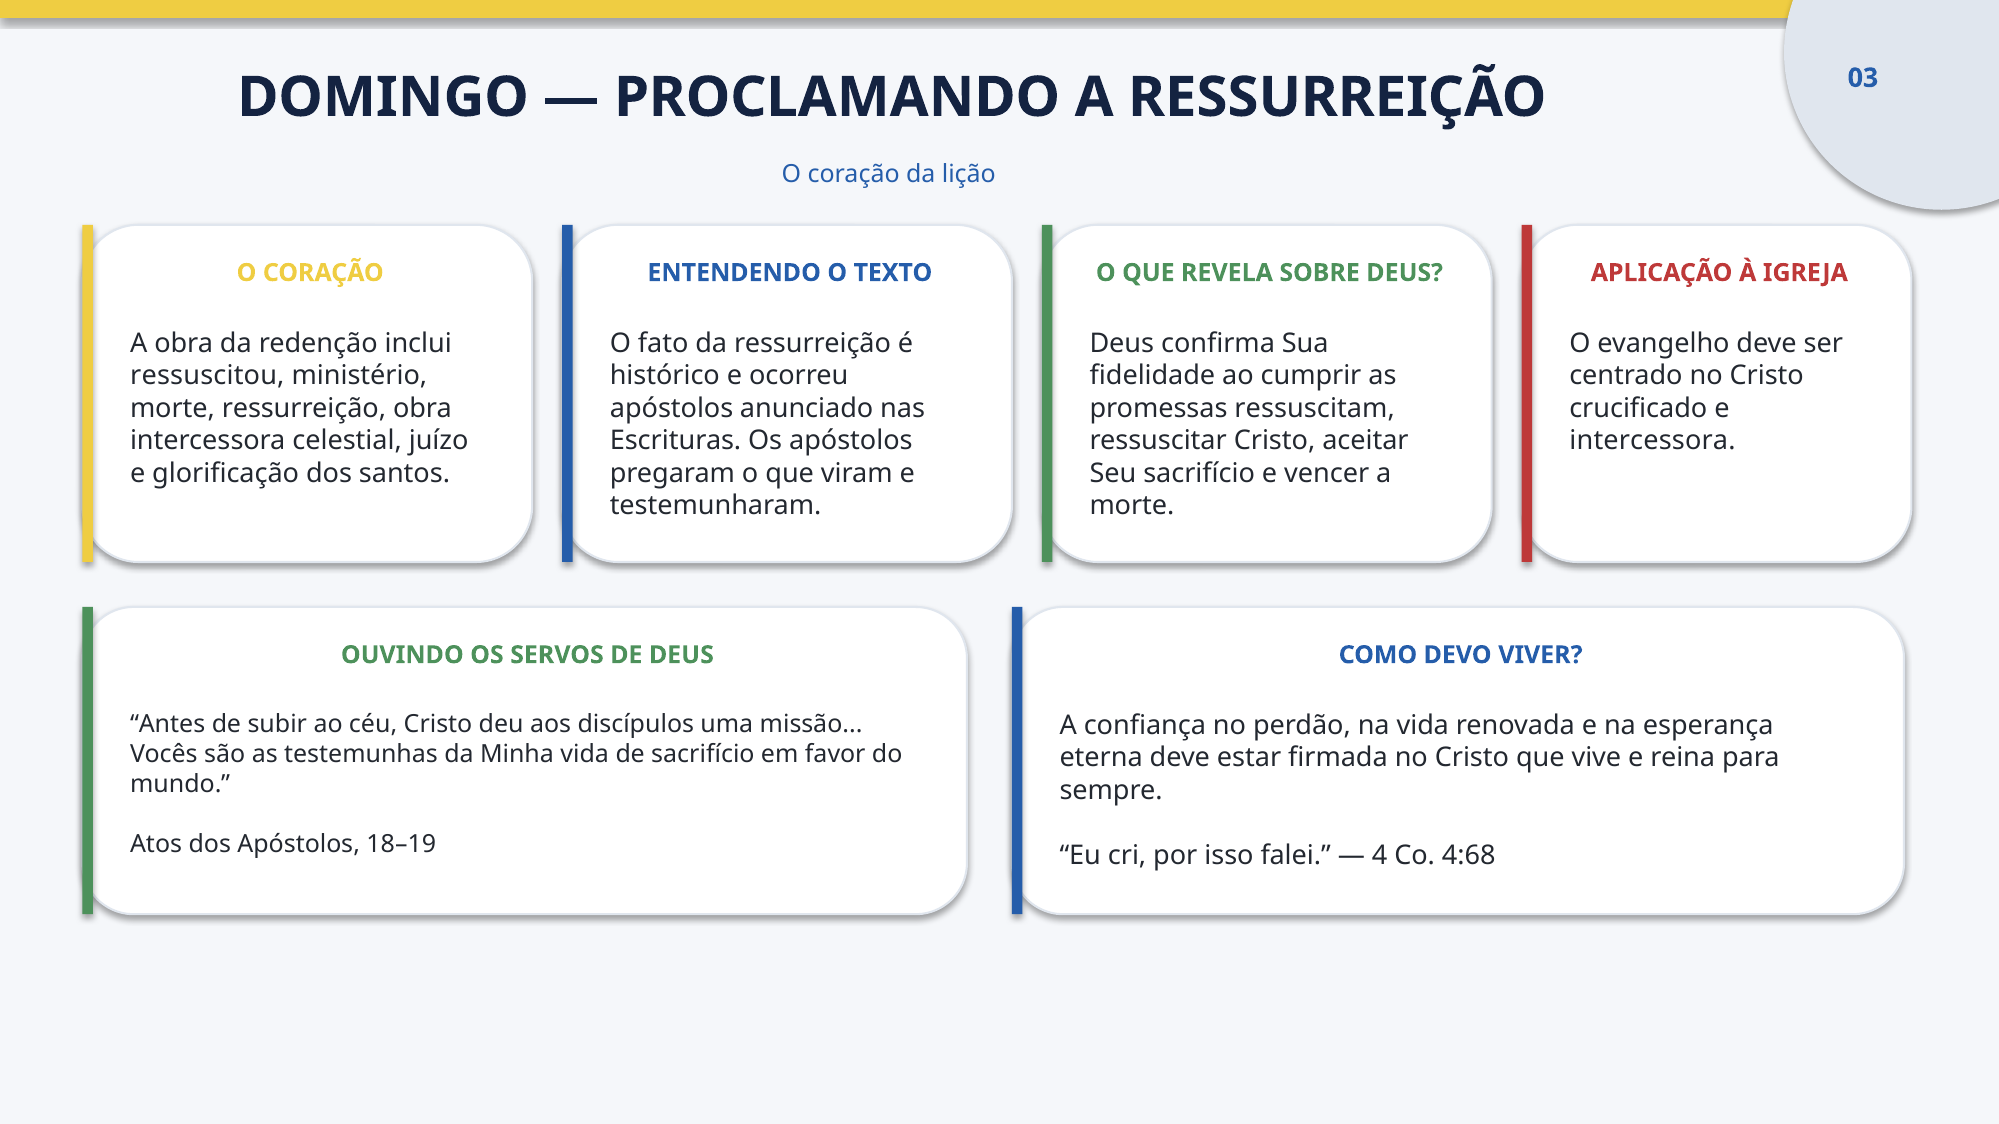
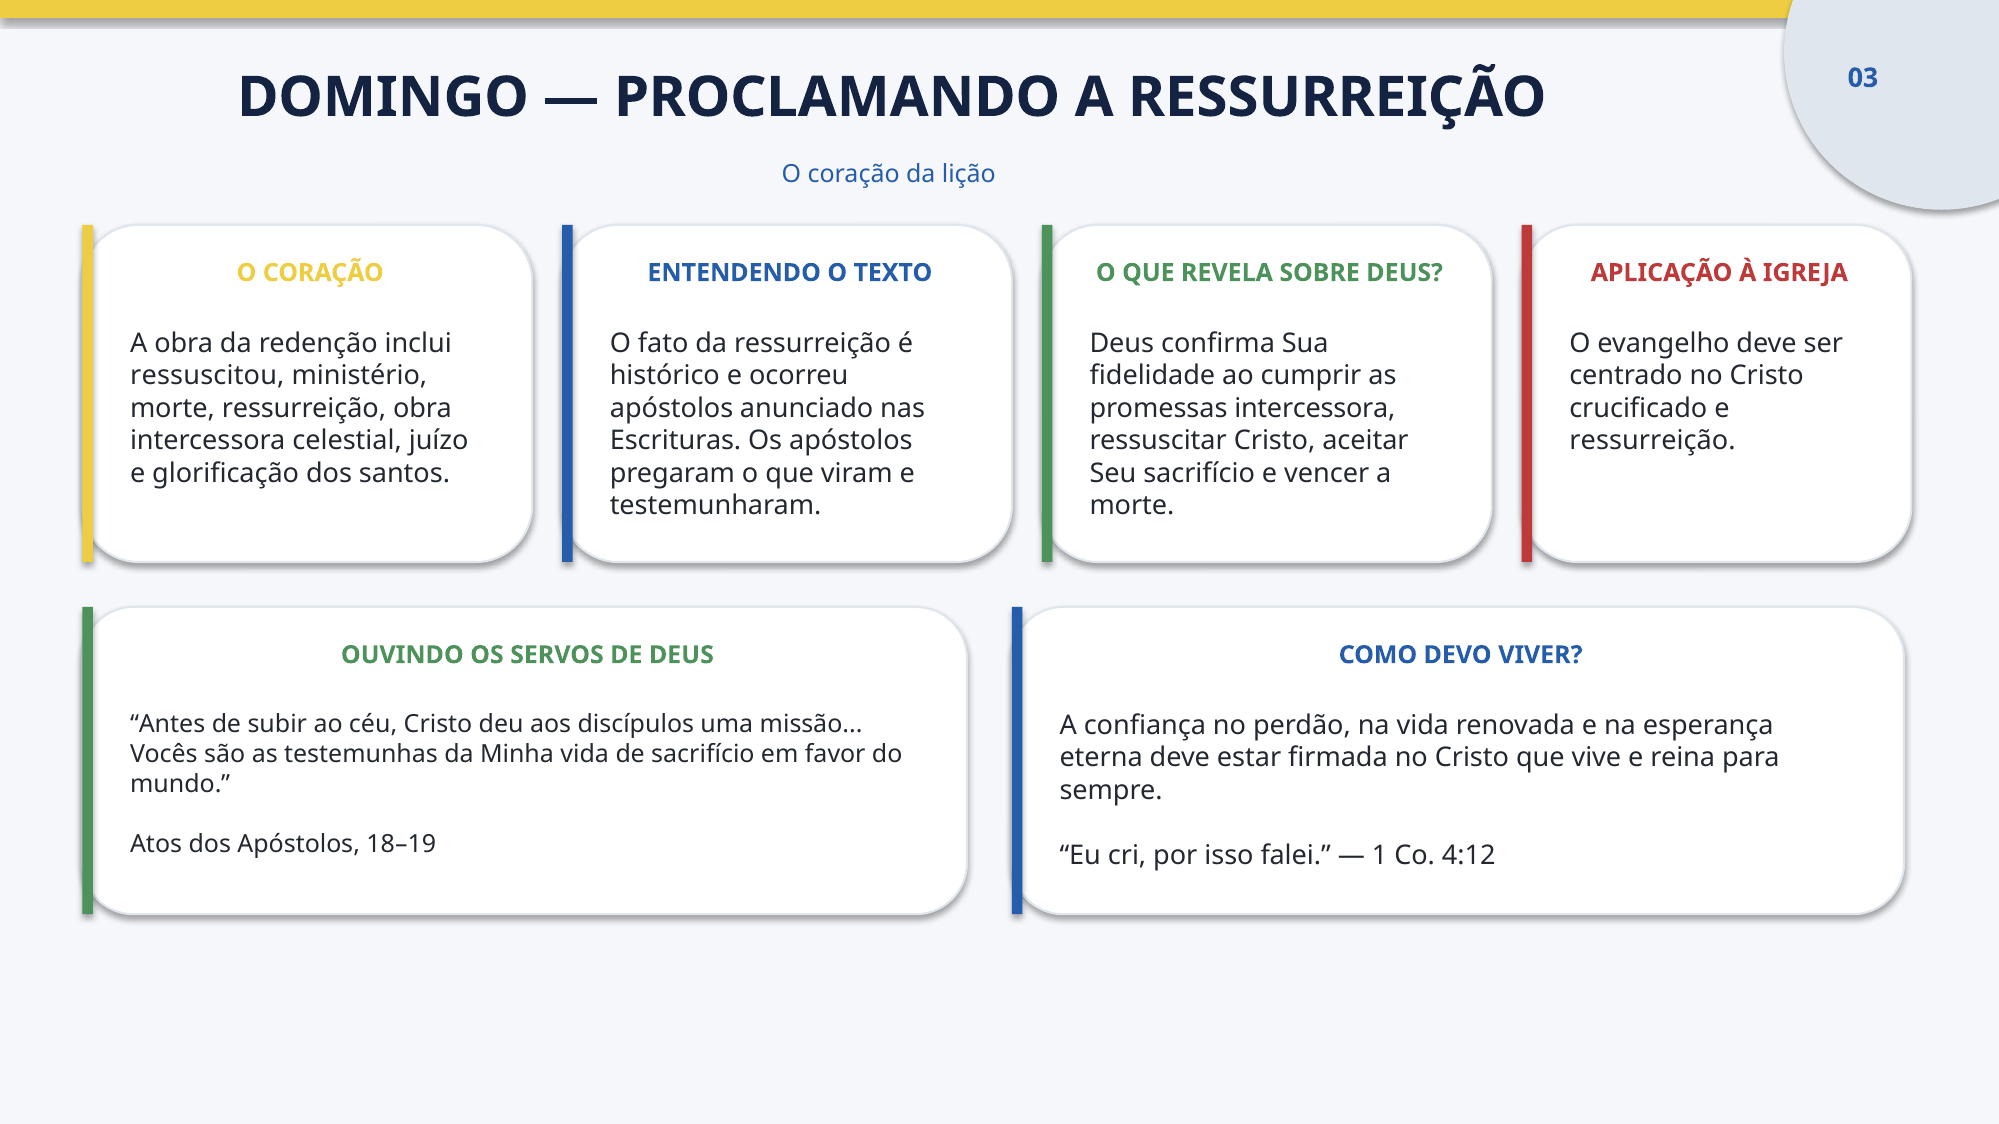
promessas ressuscitam: ressuscitam -> intercessora (1315, 408)
intercessora: intercessora -> ressurreição (1653, 441)
4: 4 -> 1 (1380, 856)
4:68: 4:68 -> 4:12 (1469, 856)
